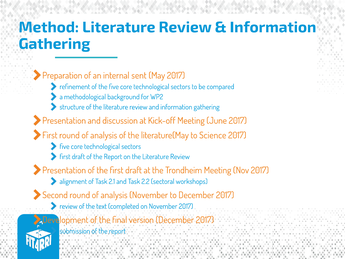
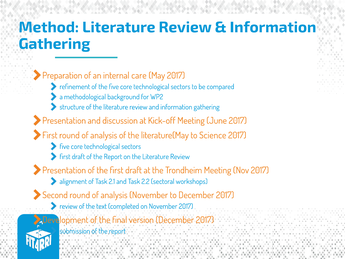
sent: sent -> care (139, 75)
